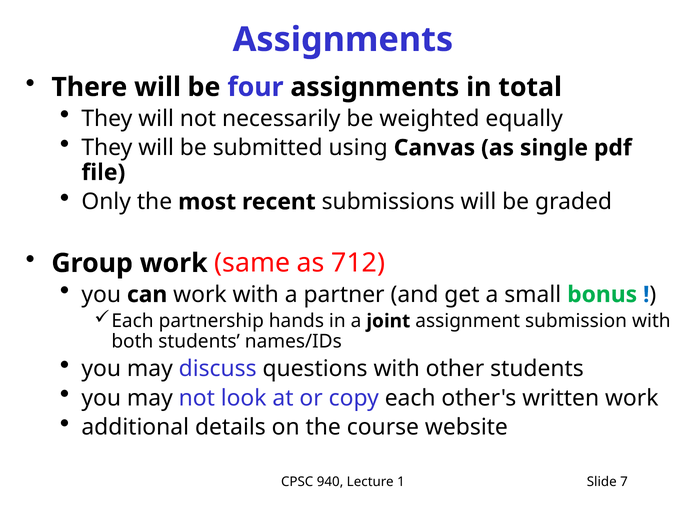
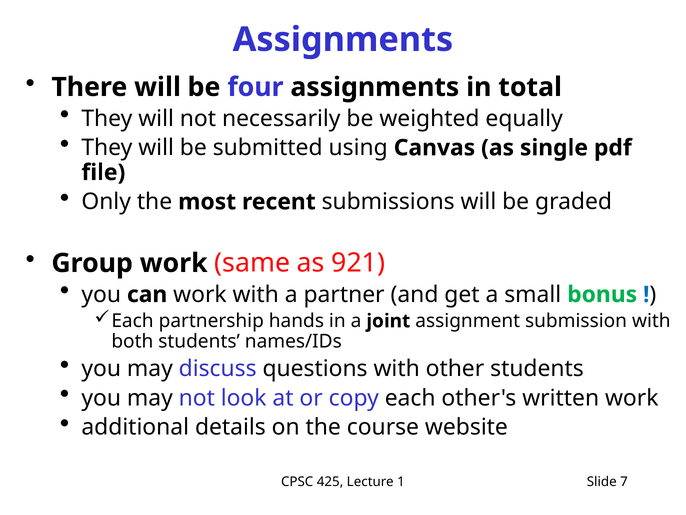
712: 712 -> 921 (358, 263)
940: 940 -> 425 (330, 481)
